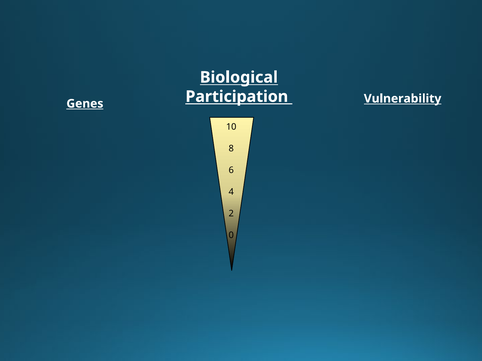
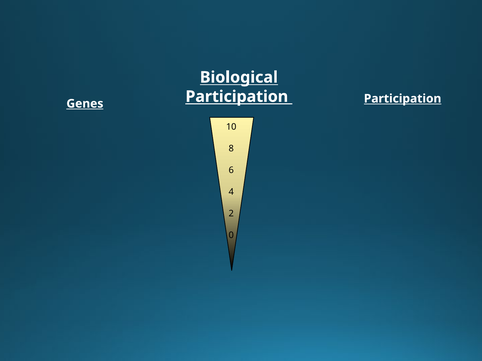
Genes Vulnerability: Vulnerability -> Participation (403, 99)
